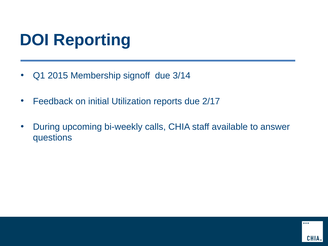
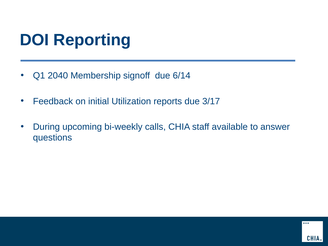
2015: 2015 -> 2040 (58, 76)
3/14: 3/14 -> 6/14 (182, 76)
2/17: 2/17 -> 3/17 (211, 101)
